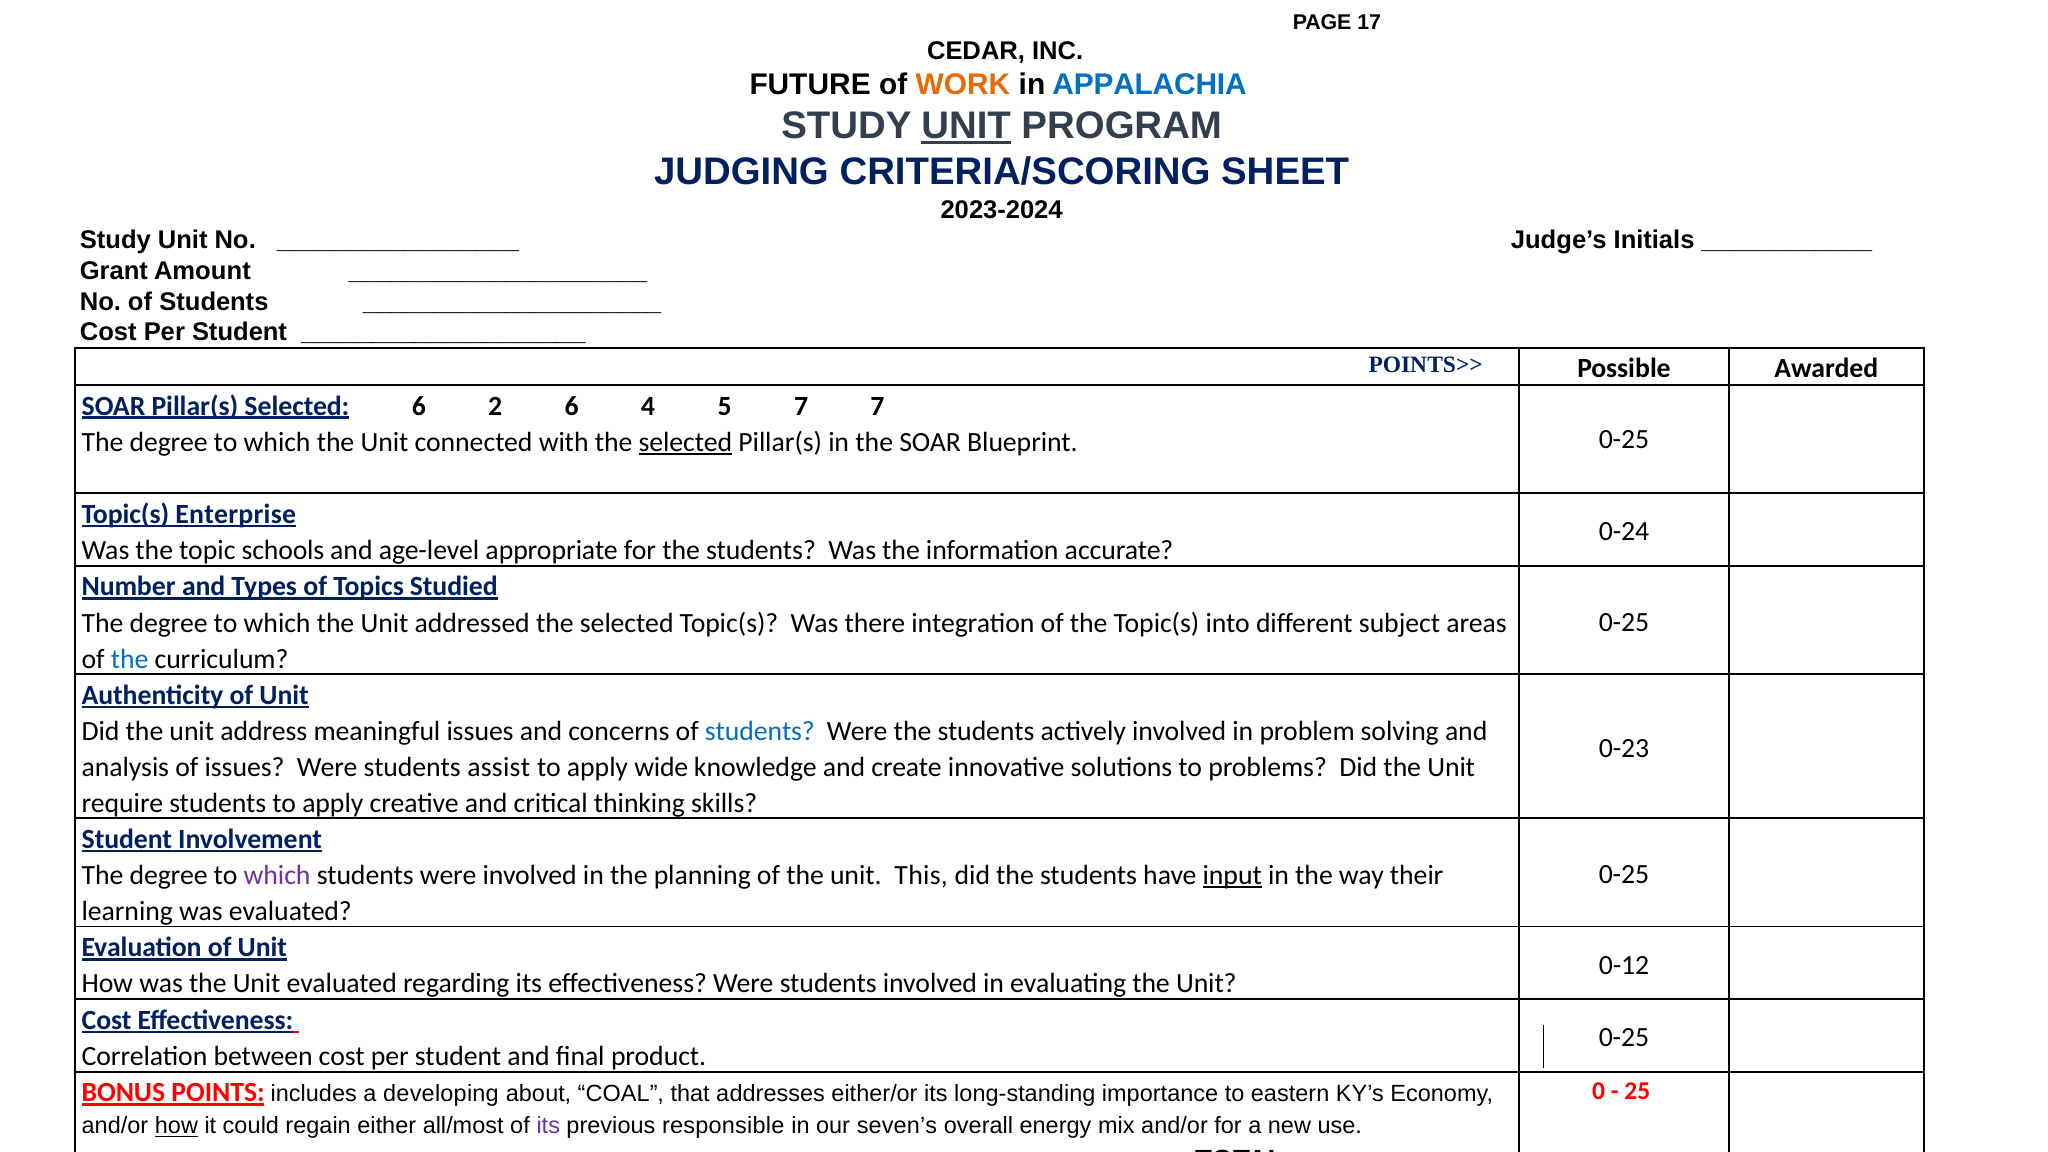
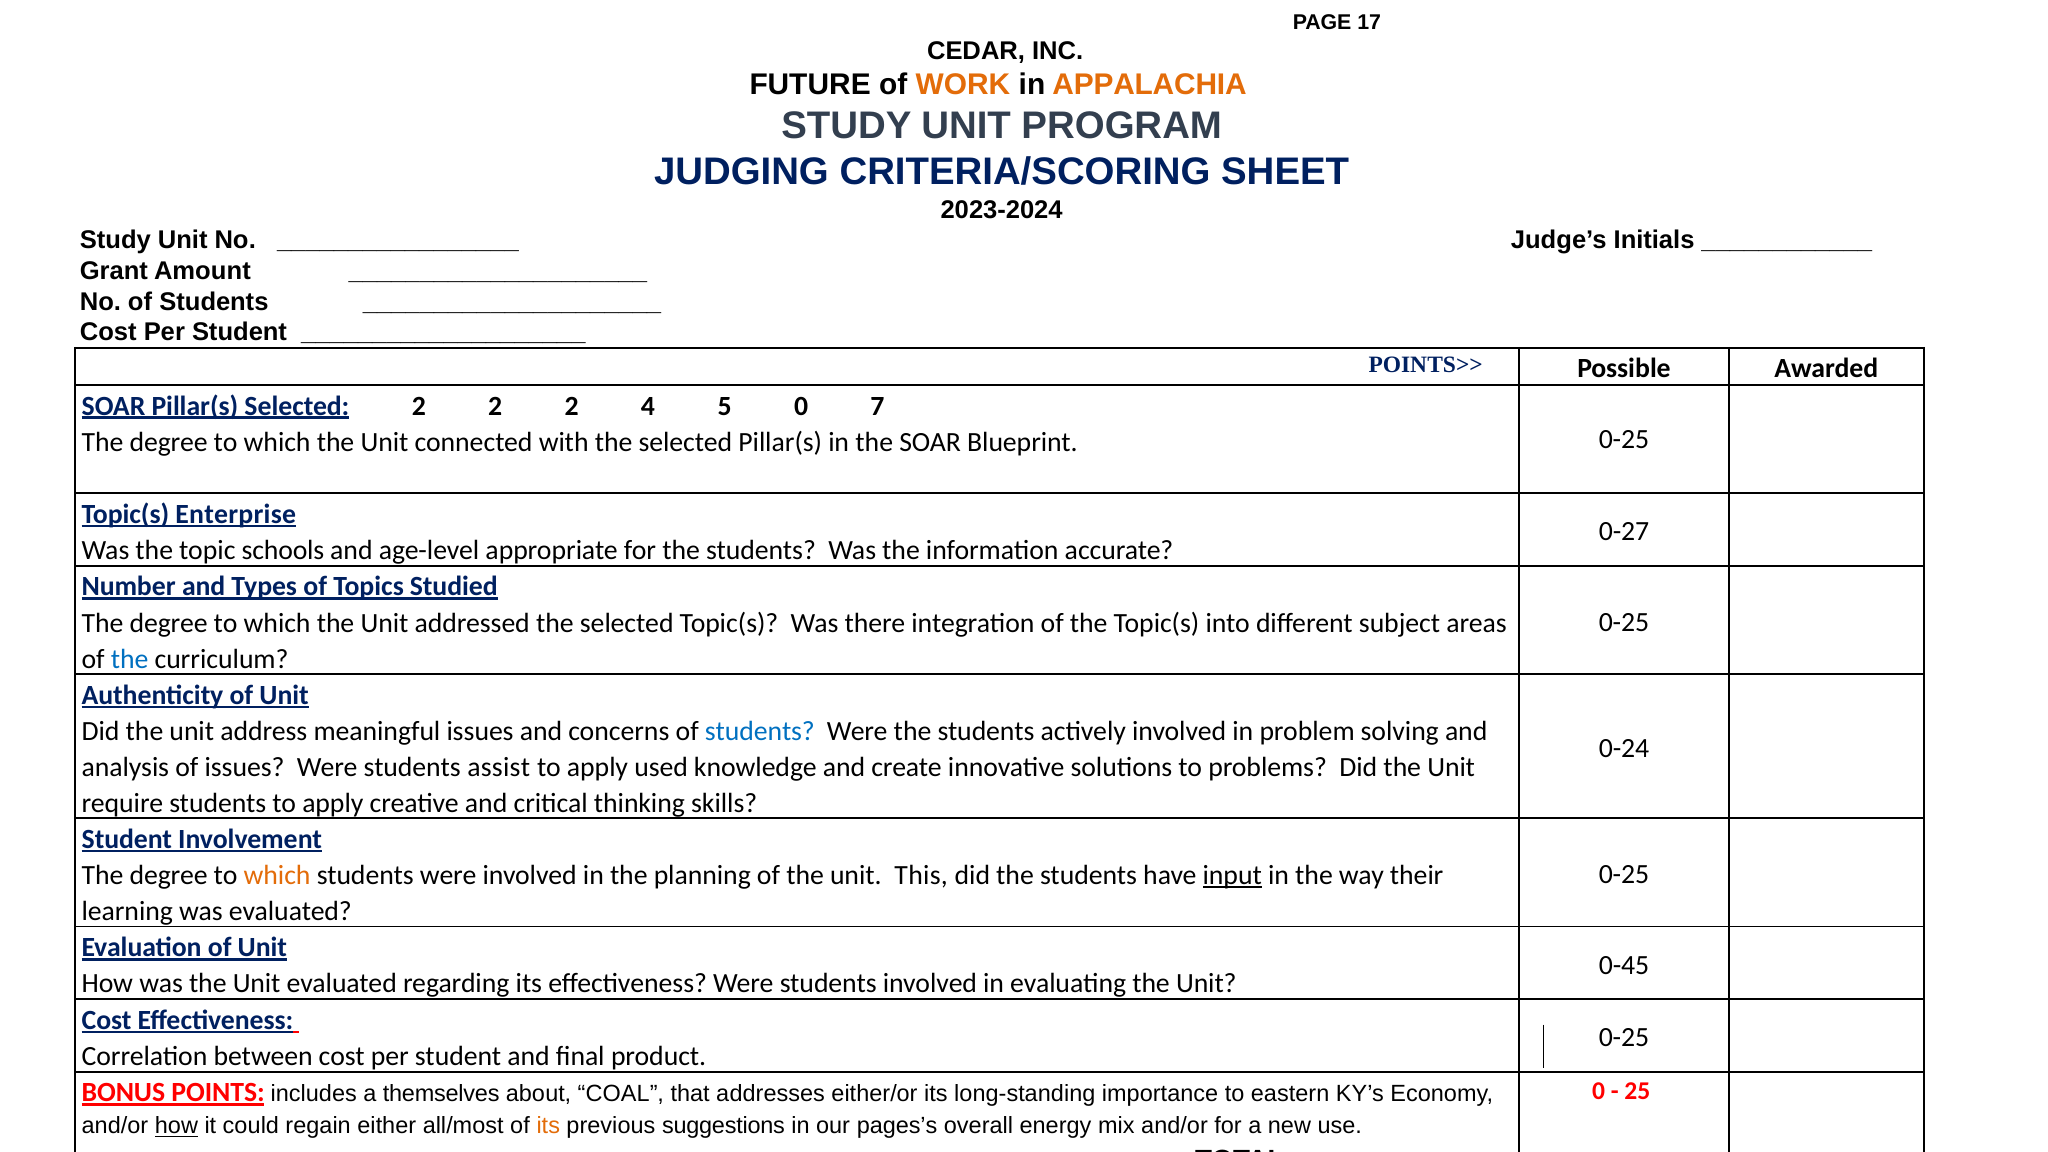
APPALACHIA colour: blue -> orange (1150, 84)
UNIT underline: present -> none (966, 126)
Selected 6: 6 -> 2 (419, 406)
6: 6 -> 2 (572, 406)
5 7: 7 -> 0 (801, 406)
selected underline: present -> none (685, 442)
0-24: 0-24 -> 0-27 (1624, 532)
0-23: 0-23 -> 0-24 (1624, 748)
wide: wide -> used (661, 767)
which colour: purple -> orange (277, 875)
0-12: 0-12 -> 0-45 (1624, 965)
developing: developing -> themselves (441, 1094)
its colour: purple -> orange (548, 1126)
responsible: responsible -> suggestions (723, 1126)
seven’s: seven’s -> pages’s (897, 1126)
